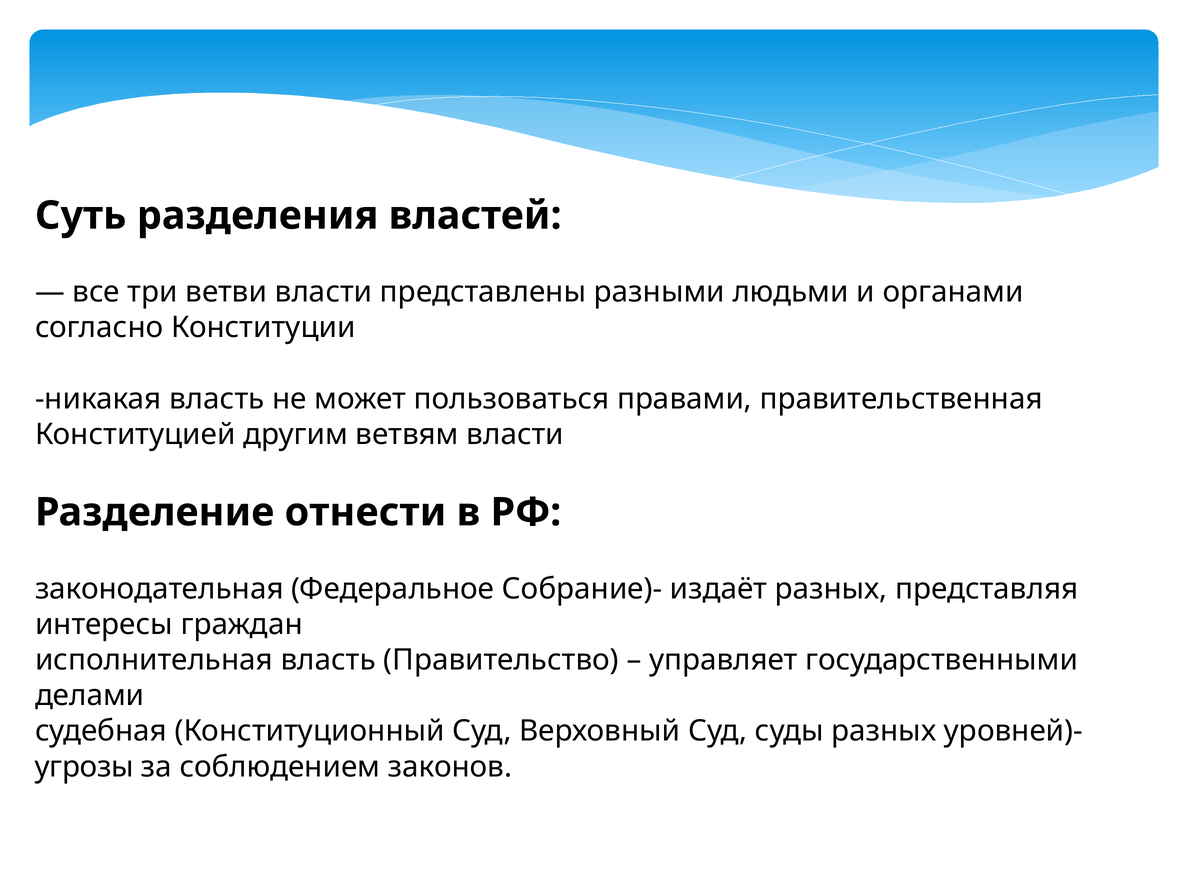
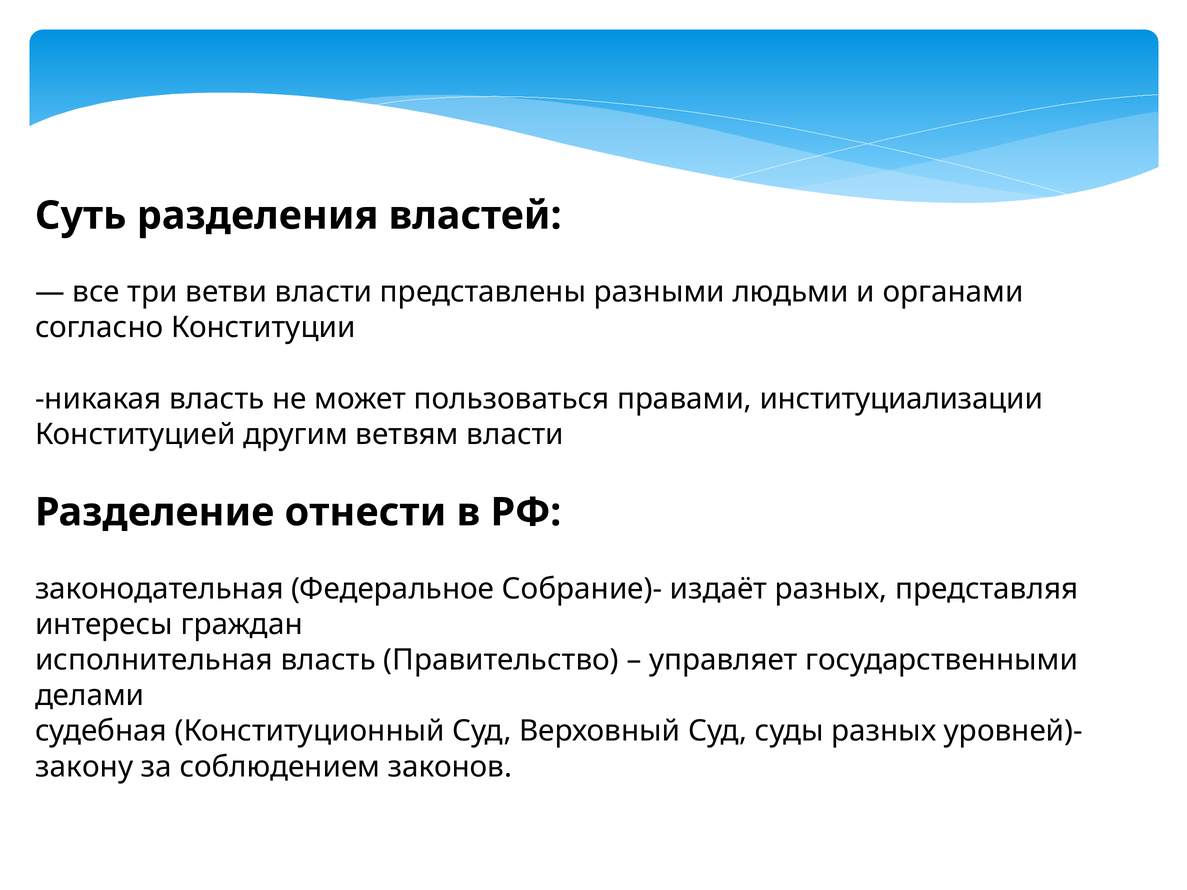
правительственная: правительственная -> институциализации (901, 399)
угрозы: угрозы -> закону (84, 767)
